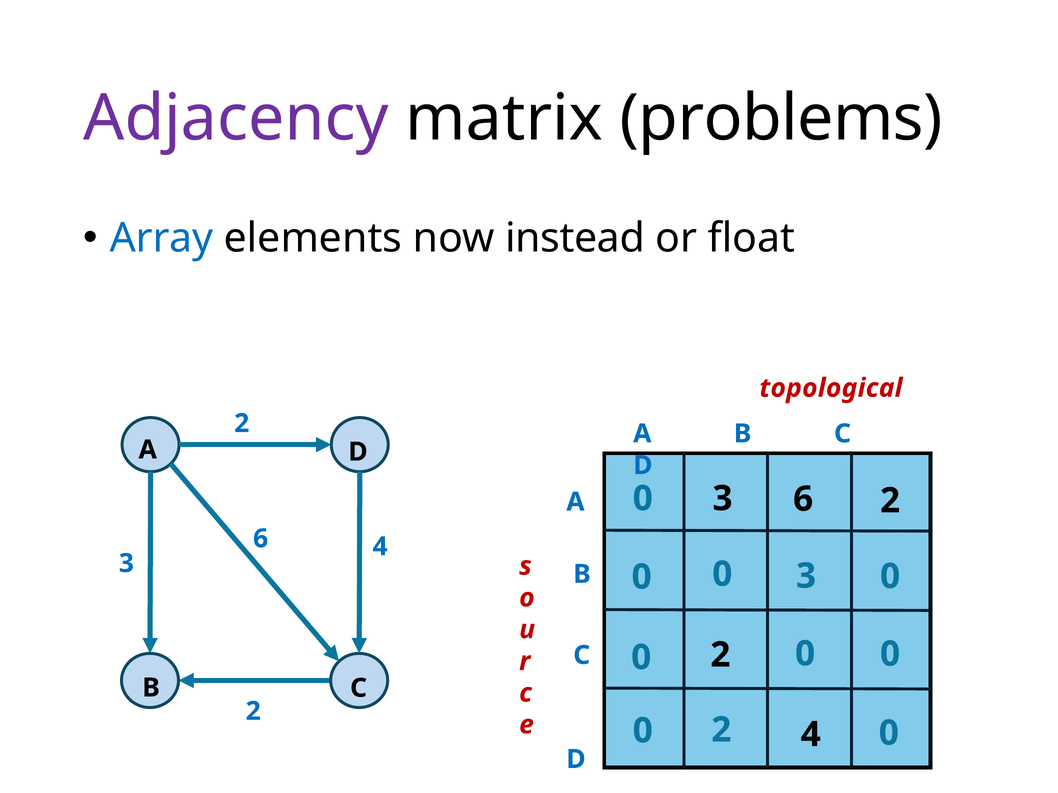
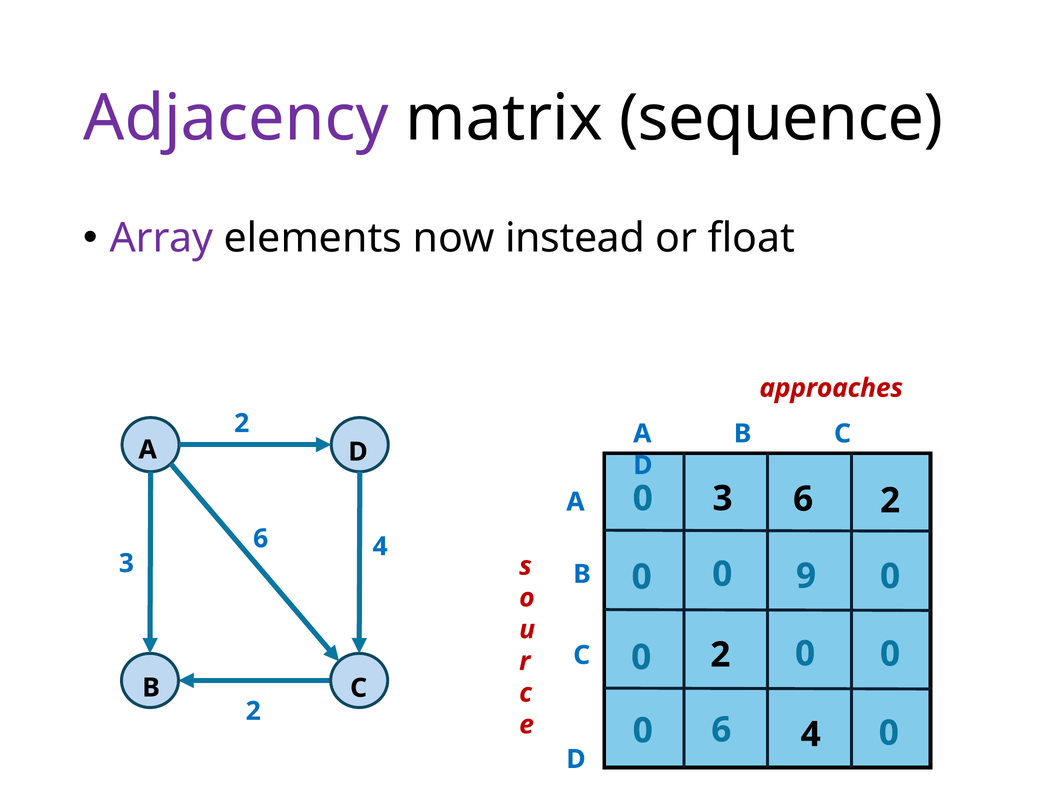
problems: problems -> sequence (781, 118)
Array colour: blue -> purple (162, 239)
topological: topological -> approaches (831, 388)
0 3: 3 -> 9 (806, 576)
0 2: 2 -> 6 (721, 730)
